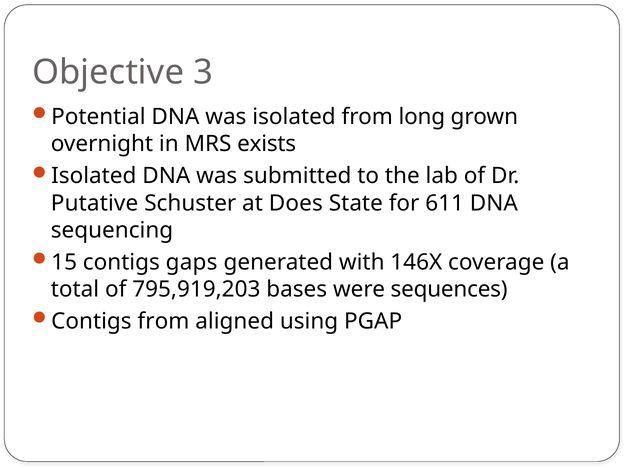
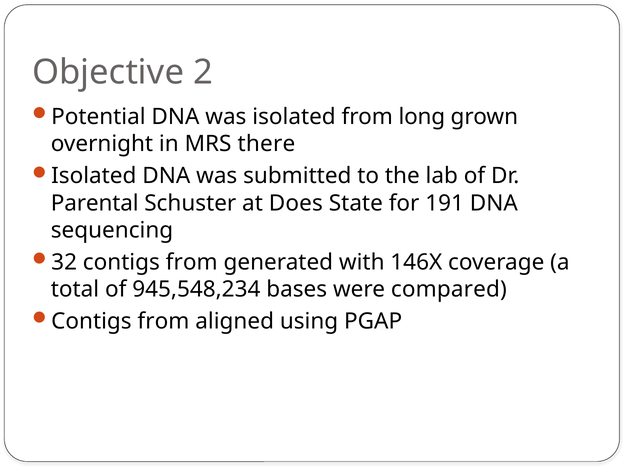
3: 3 -> 2 (203, 72)
exists: exists -> there (266, 144)
Putative: Putative -> Parental (95, 203)
611: 611 -> 191 (445, 203)
15: 15 -> 32 (64, 262)
gaps: gaps -> from (192, 262)
795,919,203: 795,919,203 -> 945,548,234 (196, 289)
sequences: sequences -> compared (449, 289)
